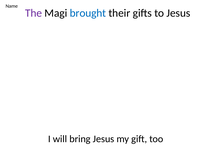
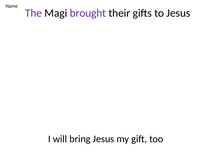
brought colour: blue -> purple (88, 13)
